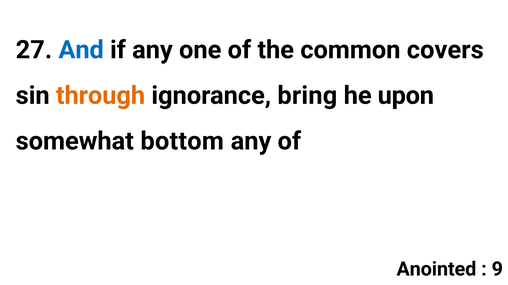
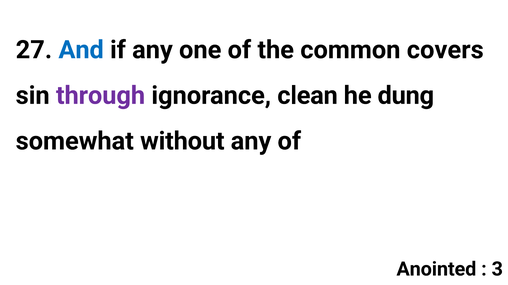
through colour: orange -> purple (101, 96)
bring: bring -> clean (308, 96)
upon: upon -> dung (406, 96)
bottom: bottom -> without (182, 141)
9: 9 -> 3 (497, 270)
